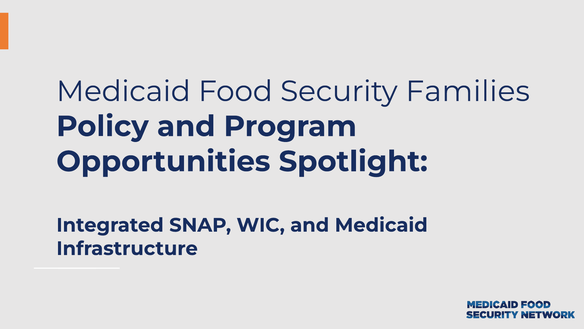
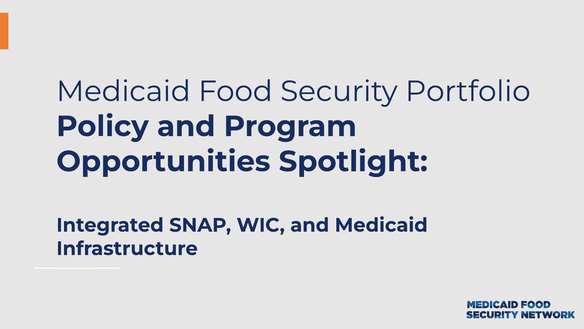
Families: Families -> Portfolio (468, 91)
